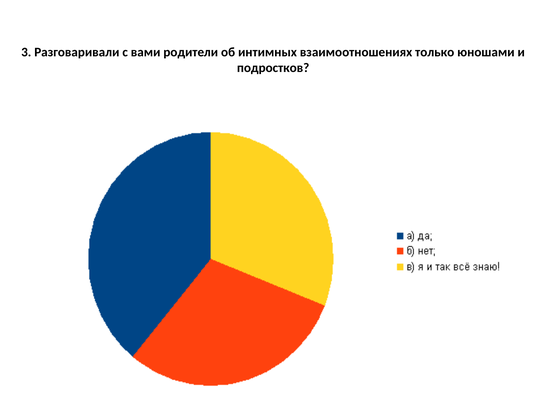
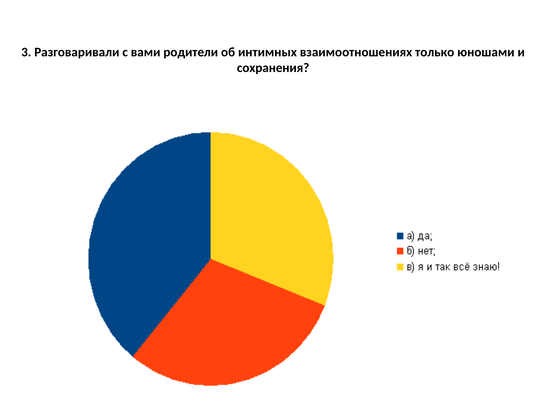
подростков: подростков -> сохранения (273, 68)
